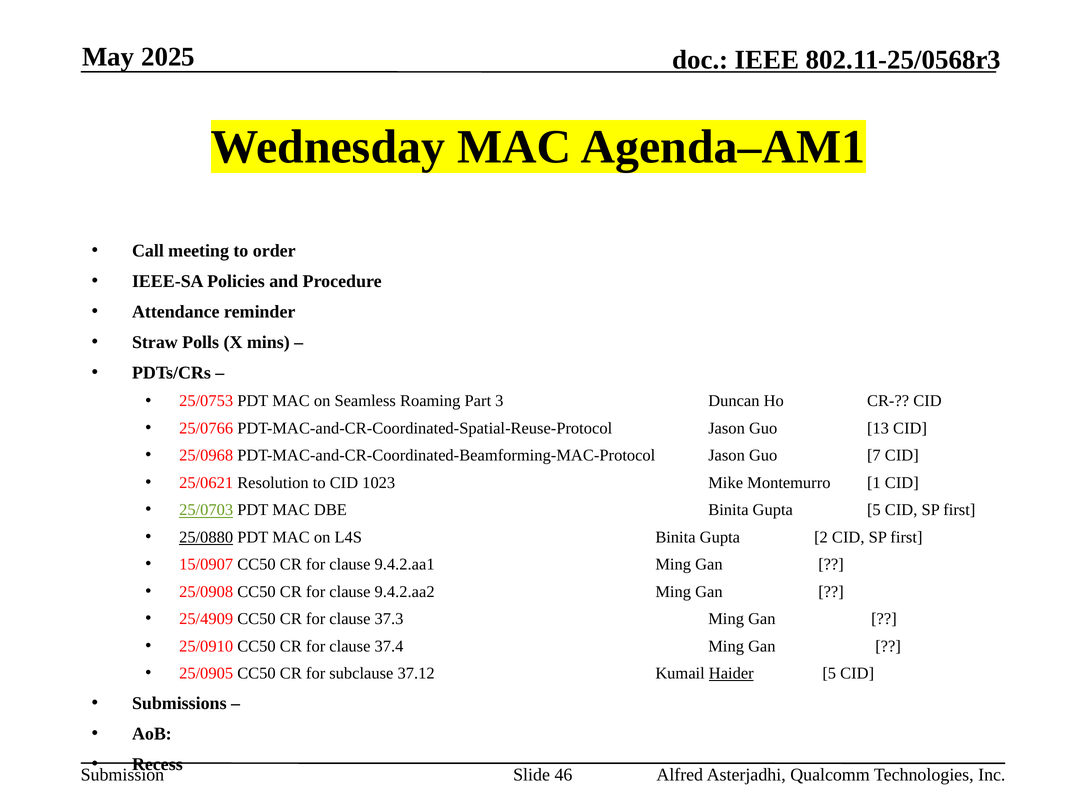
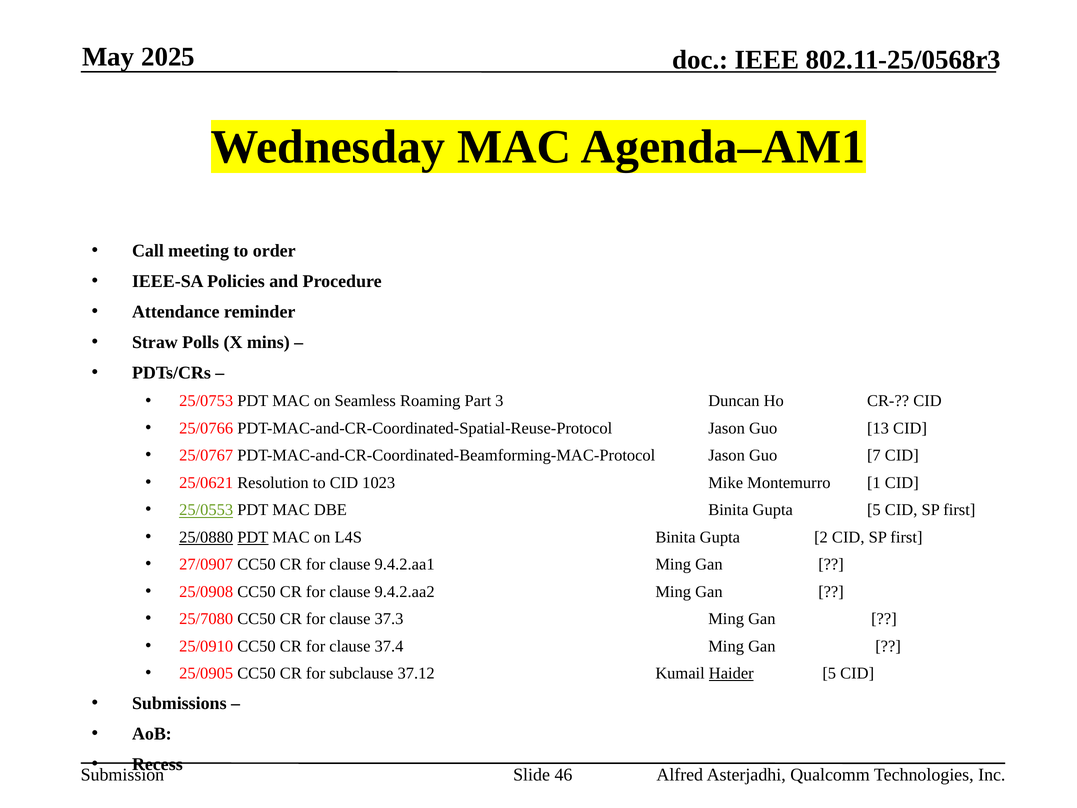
25/0968: 25/0968 -> 25/0767 (206, 455)
25/0703: 25/0703 -> 25/0553 (206, 510)
PDT underline: none -> present (253, 537)
15/0907: 15/0907 -> 27/0907 (206, 564)
25/4909: 25/4909 -> 25/7080 (206, 619)
